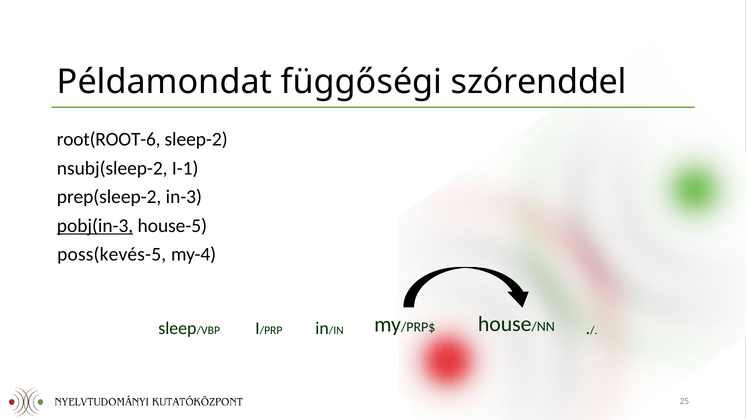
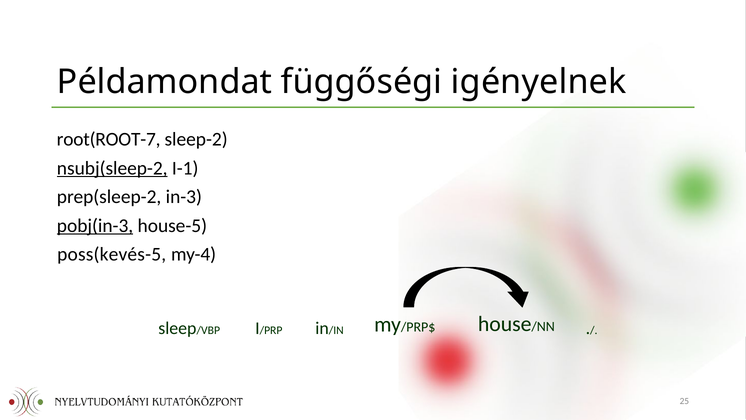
szórenddel: szórenddel -> igényelnek (539, 82)
root(ROOT-6: root(ROOT-6 -> root(ROOT-7 (109, 139)
nsubj(sleep-2 underline: none -> present (112, 168)
